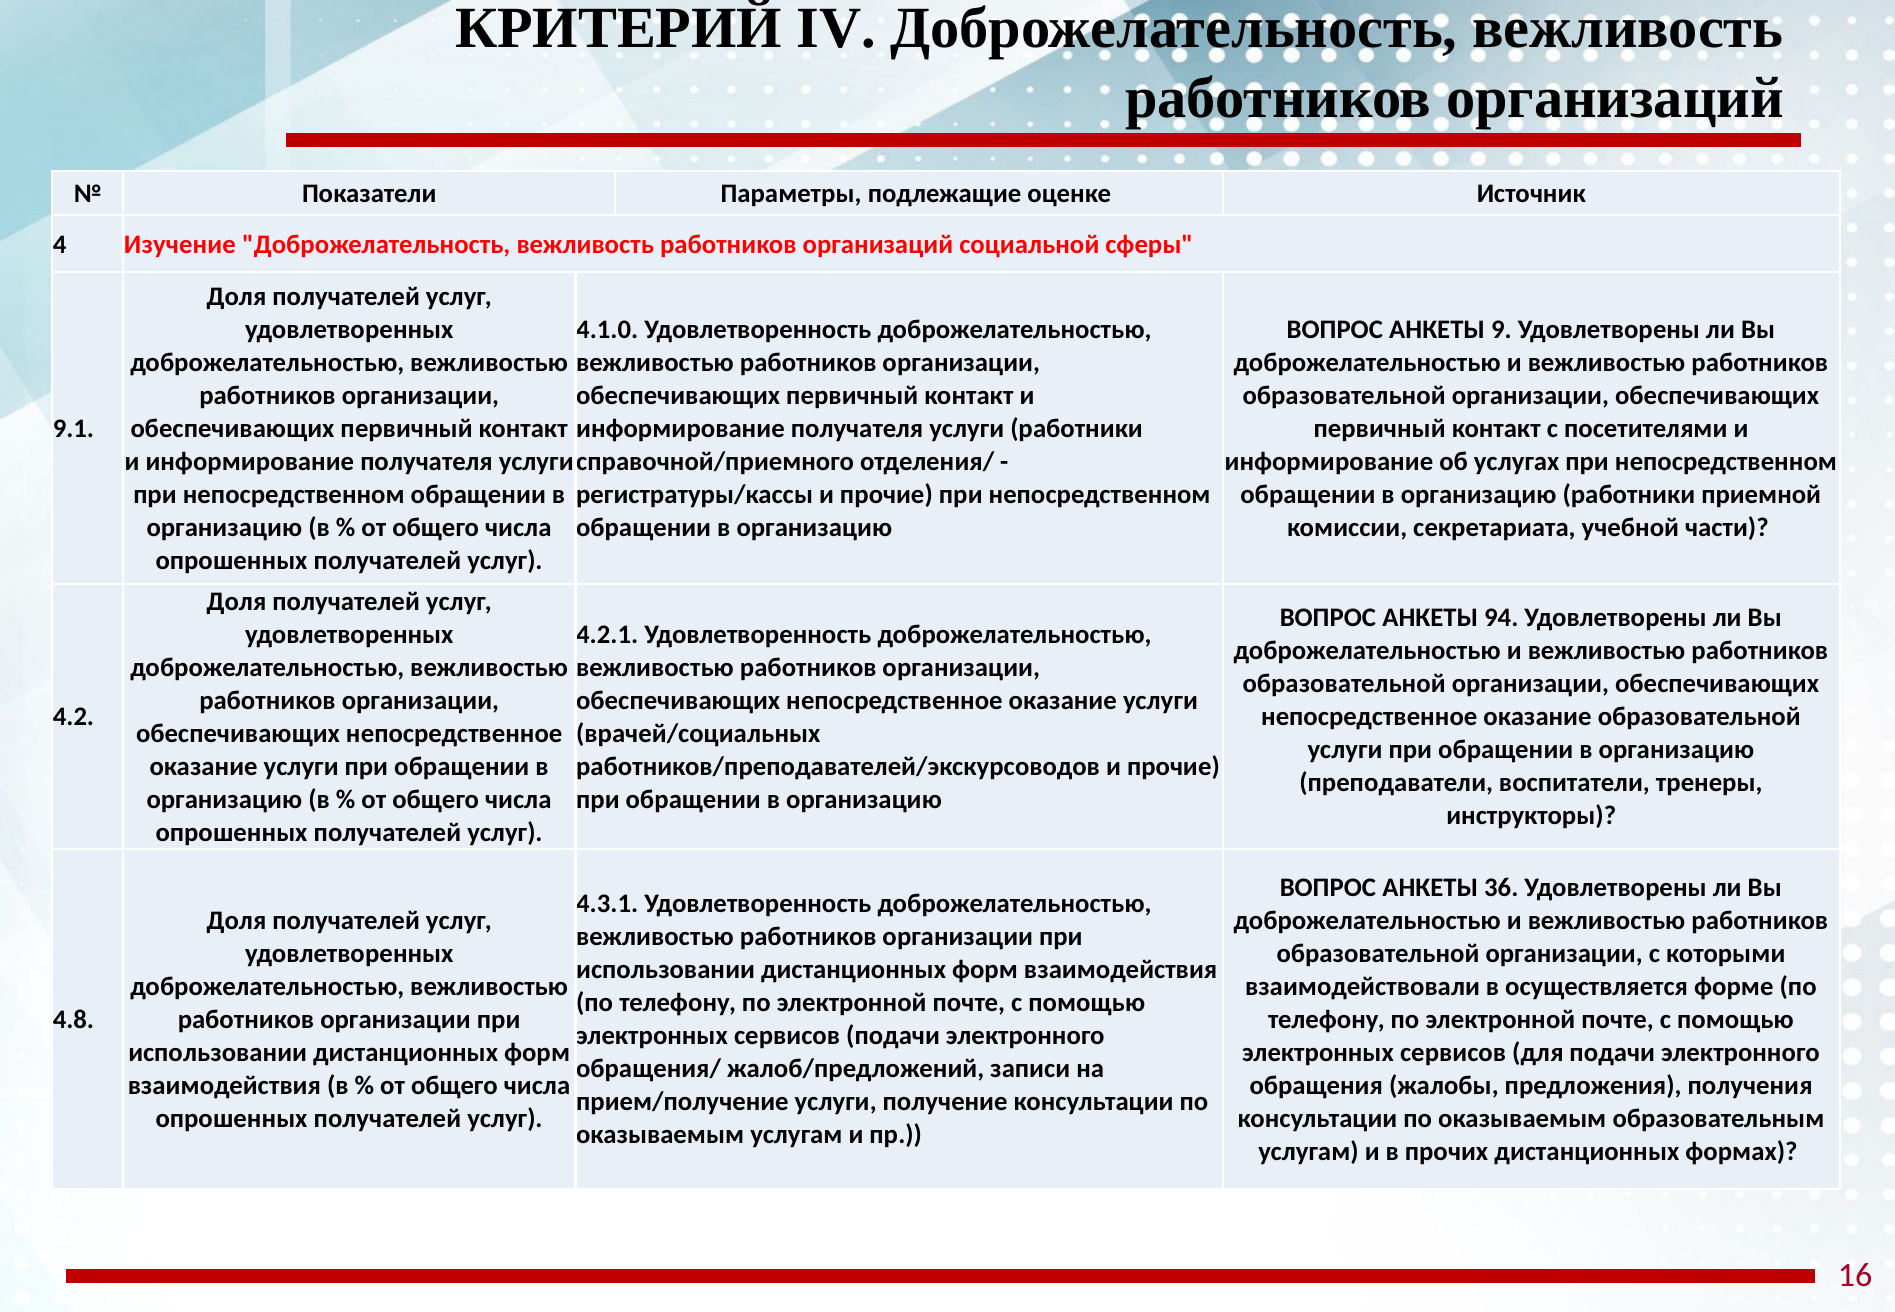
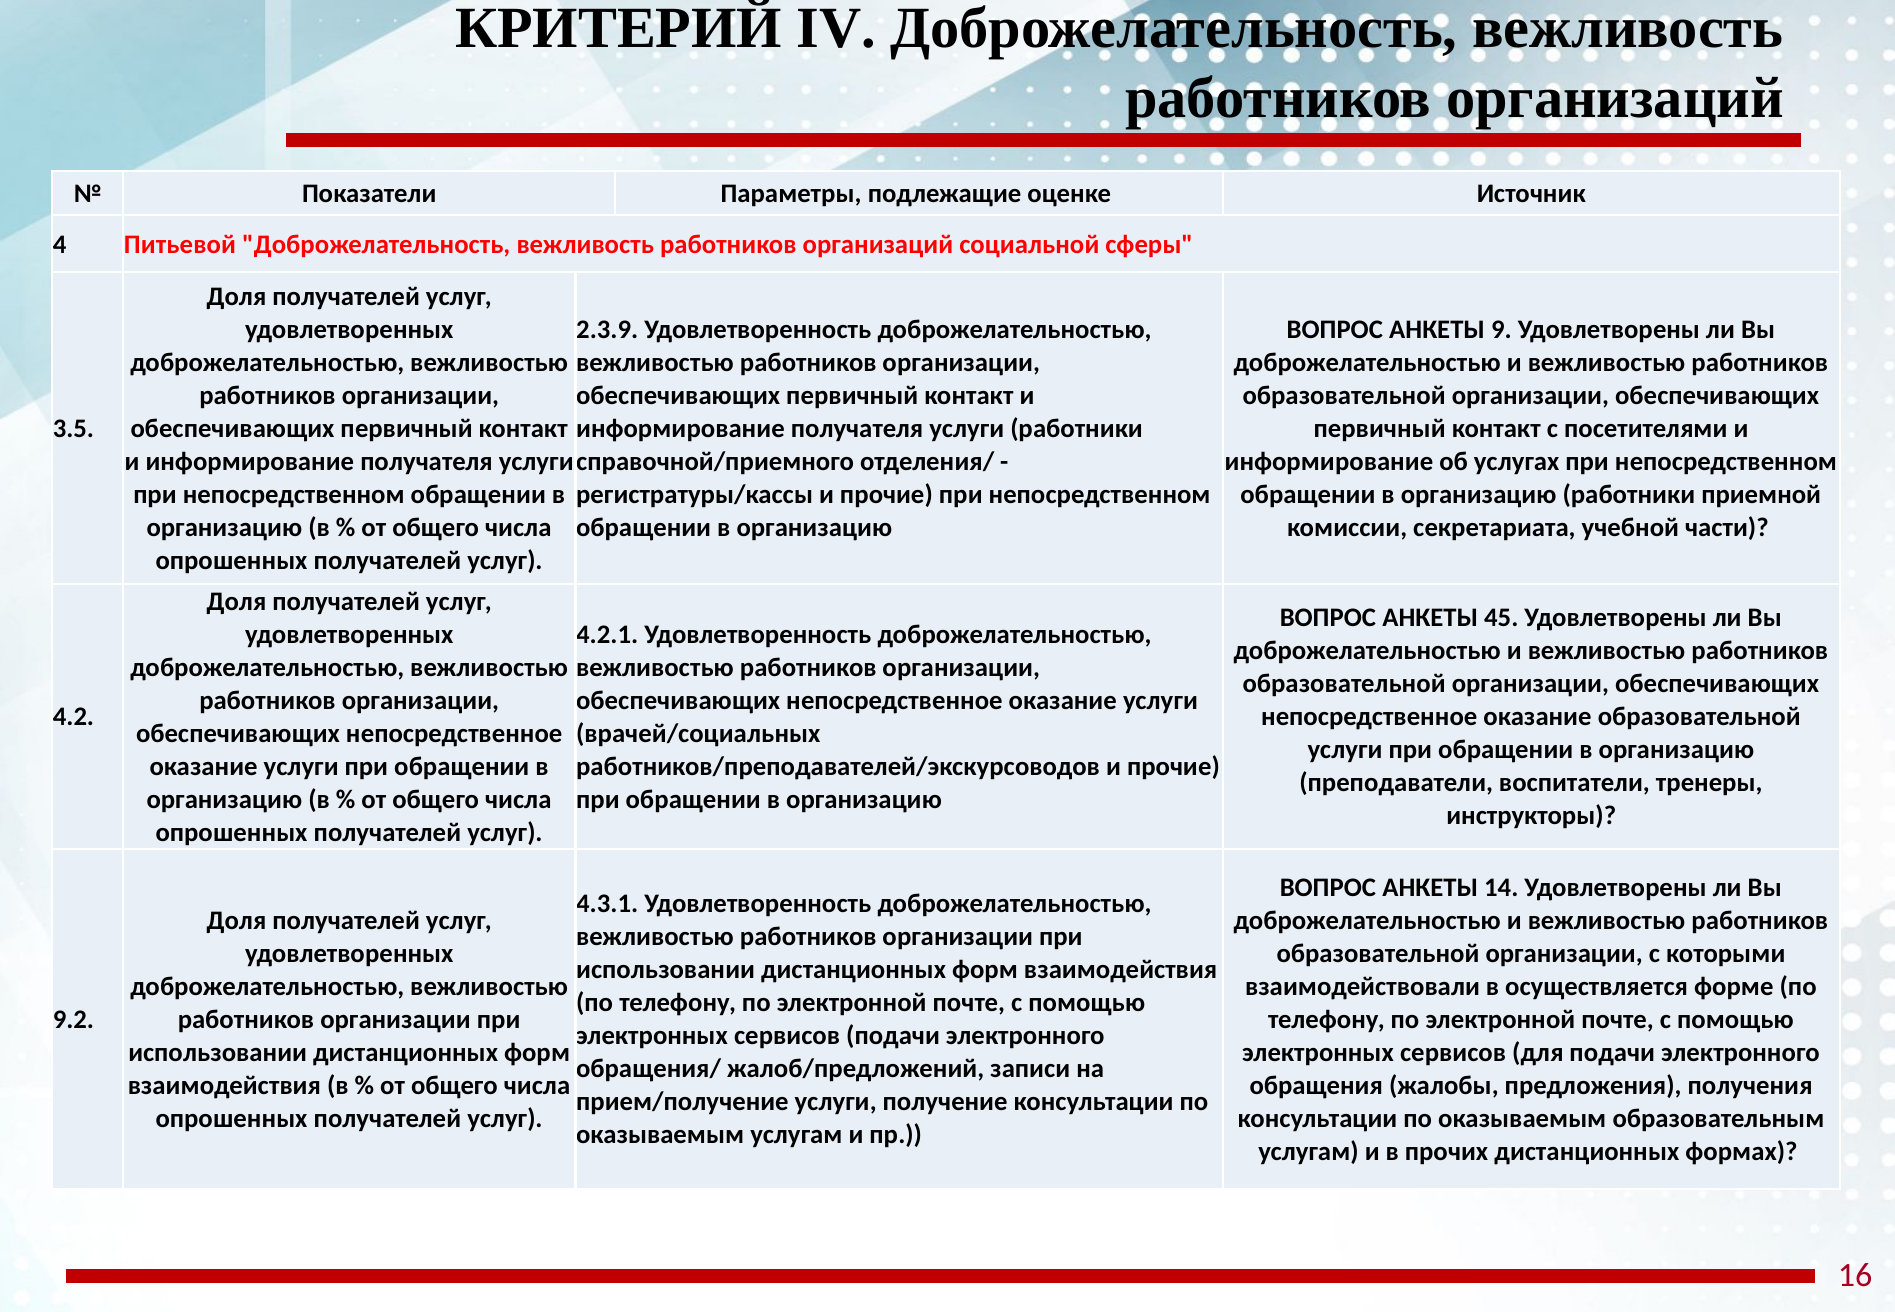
Изучение: Изучение -> Питьевой (180, 244)
4.1.0: 4.1.0 -> 2.3.9 (607, 330)
9.1: 9.1 -> 3.5 (73, 429)
94: 94 -> 45 (1501, 618)
36: 36 -> 14 (1501, 887)
4.8: 4.8 -> 9.2 (73, 1019)
